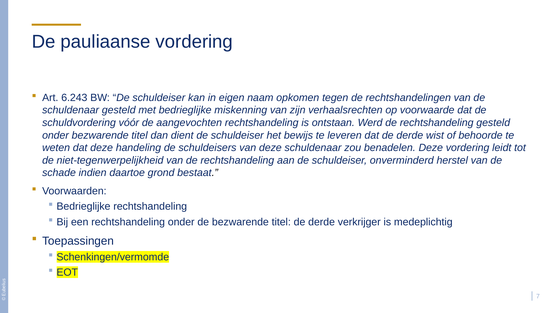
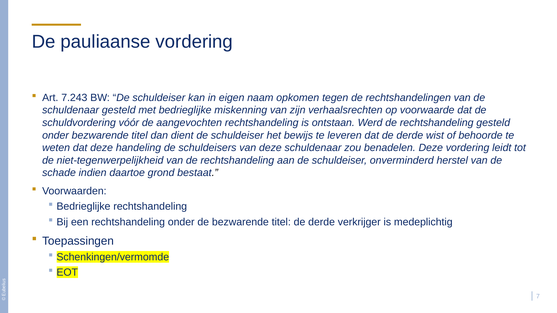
6.243: 6.243 -> 7.243 (74, 98)
